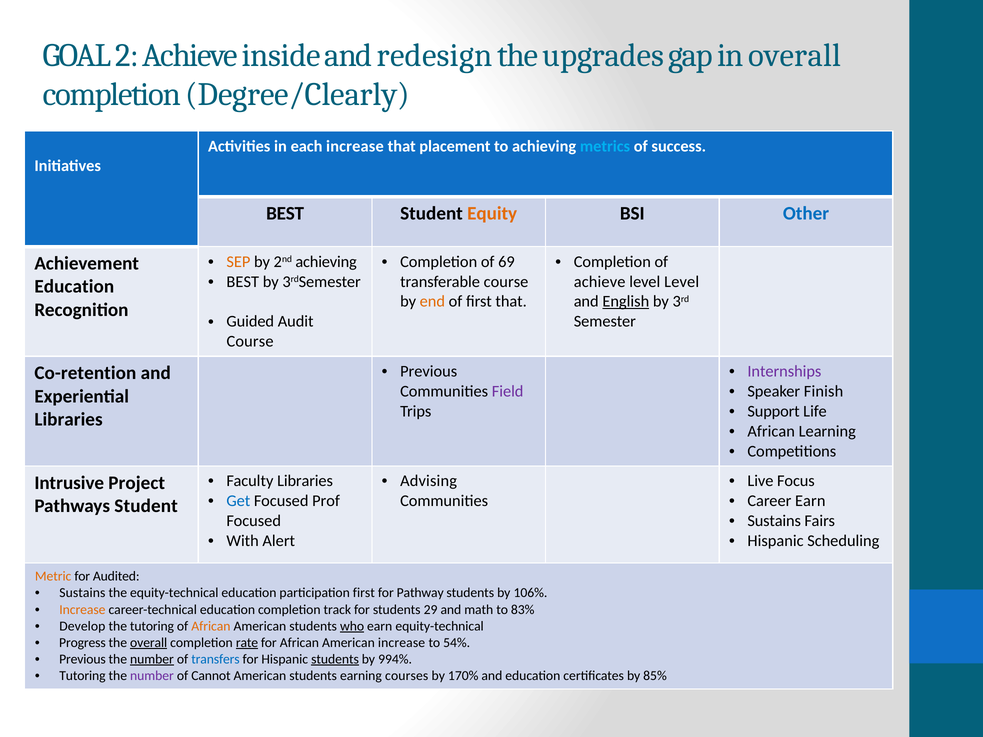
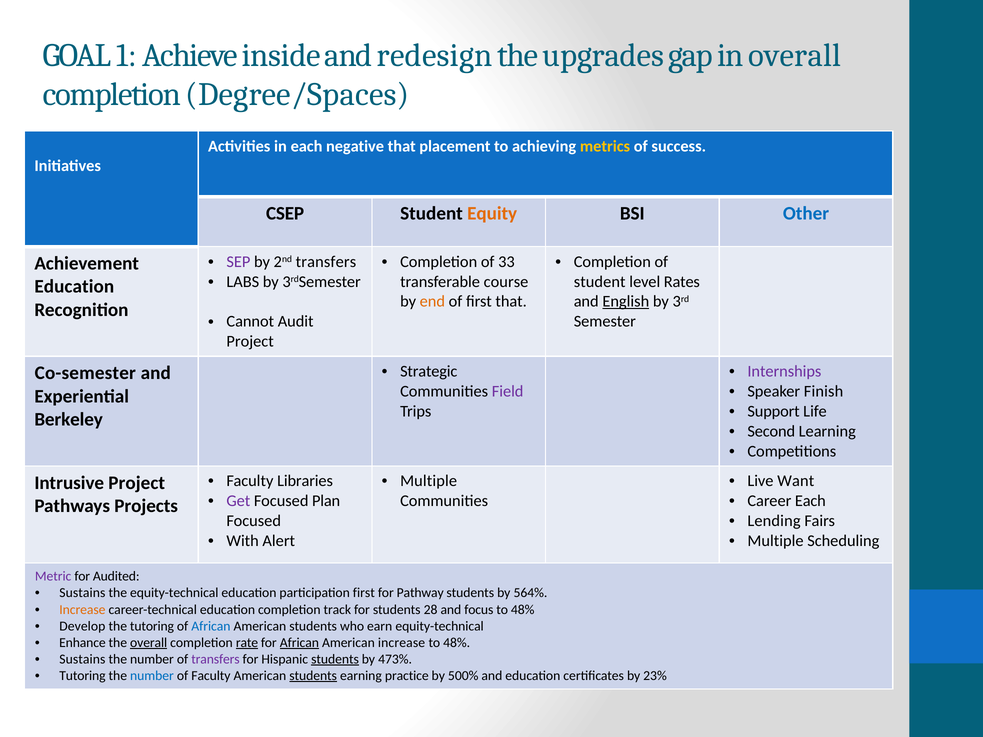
2: 2 -> 1 (127, 55)
Degree/Clearly: Degree/Clearly -> Degree/Spaces (297, 95)
each increase: increase -> negative (355, 146)
metrics colour: light blue -> yellow (605, 146)
BEST: BEST -> CSEP (285, 214)
SEP colour: orange -> purple (238, 262)
2nd achieving: achieving -> transfers (326, 262)
69: 69 -> 33 (506, 262)
BEST: BEST -> LABS (243, 282)
achieve: achieve -> student (600, 282)
level Level: Level -> Rates (682, 282)
Guided: Guided -> Cannot (250, 322)
Course: Course -> Project (250, 342)
Previous: Previous -> Strategic (429, 371)
Co-retention: Co-retention -> Co-semester (85, 373)
Libraries: Libraries -> Berkeley (69, 420)
African: African -> Second (771, 431)
Advising: Advising -> Multiple (429, 481)
Focus: Focus -> Want (796, 481)
Get colour: blue -> purple (238, 501)
Prof: Prof -> Plan (326, 501)
Career Earn: Earn -> Each (810, 501)
Pathways Student: Student -> Projects (146, 506)
Sustains: Sustains -> Lending (774, 521)
Hispanic: Hispanic -> Multiple (776, 541)
Metric colour: orange -> purple (53, 577)
106%: 106% -> 564% (530, 593)
29: 29 -> 28 (431, 610)
math: math -> focus (479, 610)
83%: 83% -> 48% (523, 610)
African colour: orange -> blue (211, 626)
who underline: present -> none (352, 626)
Progress: Progress -> Enhance (82, 643)
African underline: none -> present (299, 643)
54%: 54% -> 48% (457, 643)
Previous: Previous -> Sustains (82, 659)
number underline: present -> none (152, 659)
transfers colour: blue -> purple (216, 659)
994%: 994% -> 473% (395, 659)
number colour: purple -> blue (152, 676)
of Cannot: Cannot -> Faculty (211, 676)
students underline: none -> present (313, 676)
courses: courses -> practice (407, 676)
170%: 170% -> 500% (463, 676)
85%: 85% -> 23% (655, 676)
